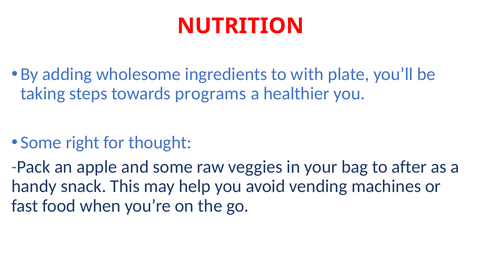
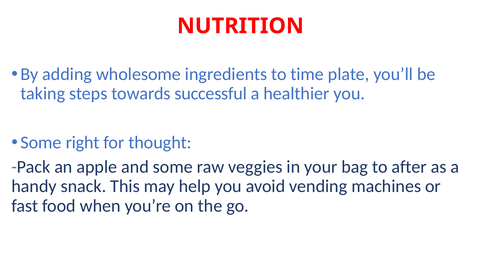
with: with -> time (307, 74)
programs: programs -> successful (211, 94)
